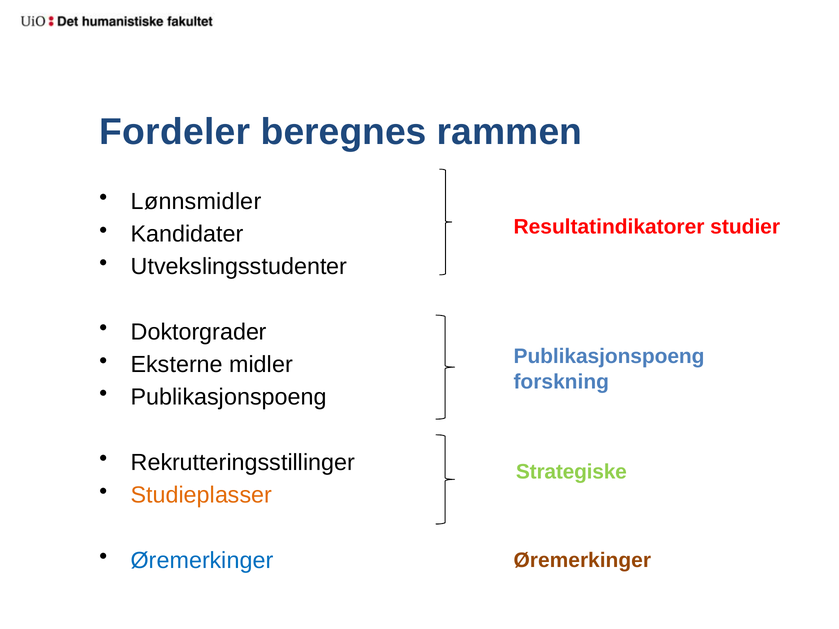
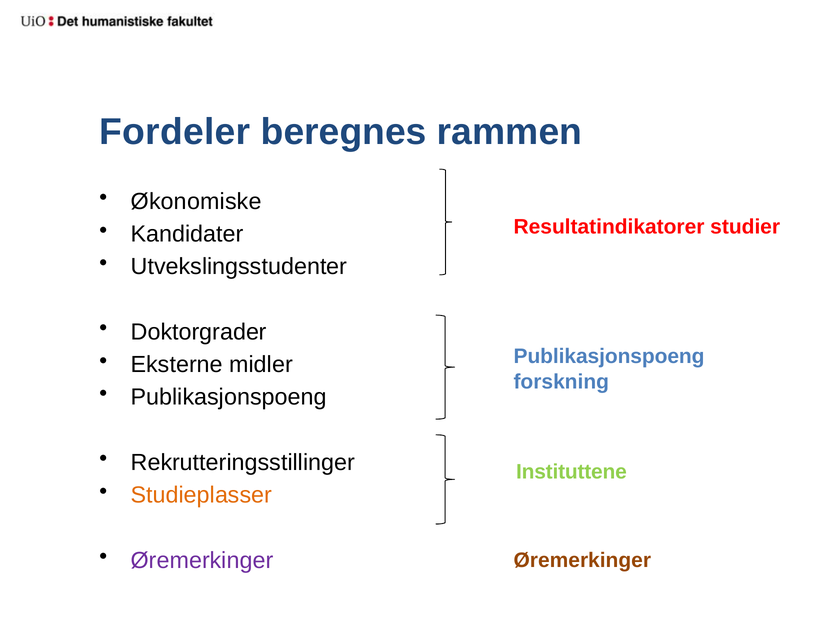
Lønnsmidler: Lønnsmidler -> Økonomiske (196, 202)
Strategiske: Strategiske -> Instituttene (571, 472)
Øremerkinger colour: blue -> purple (202, 561)
